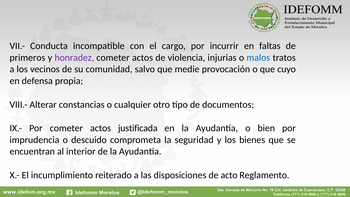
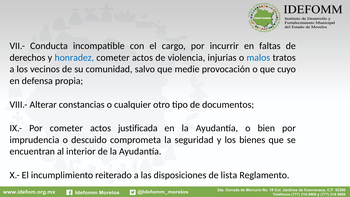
primeros: primeros -> derechos (28, 58)
honradez colour: purple -> blue (74, 58)
acto: acto -> lista (229, 175)
